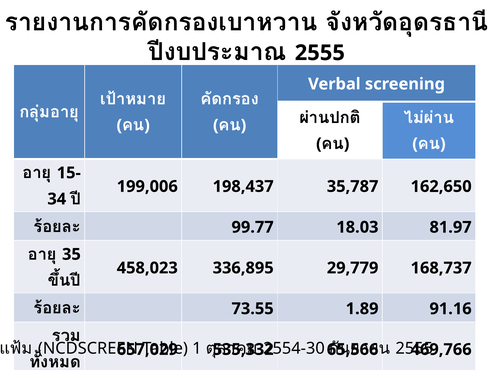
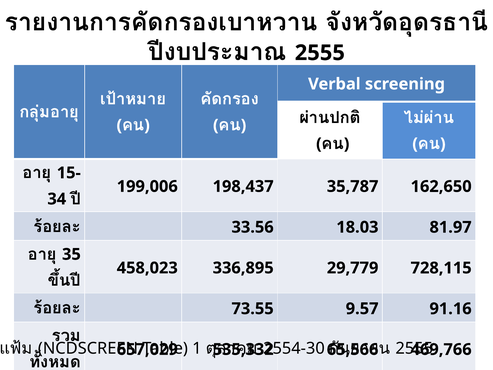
99.77: 99.77 -> 33.56 (253, 227)
168,737: 168,737 -> 728,115 (441, 268)
1.89: 1.89 -> 9.57 (362, 309)
